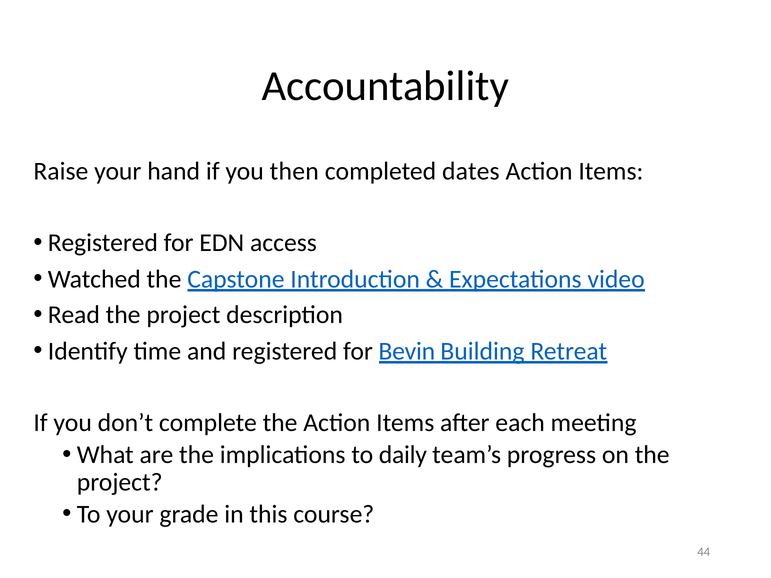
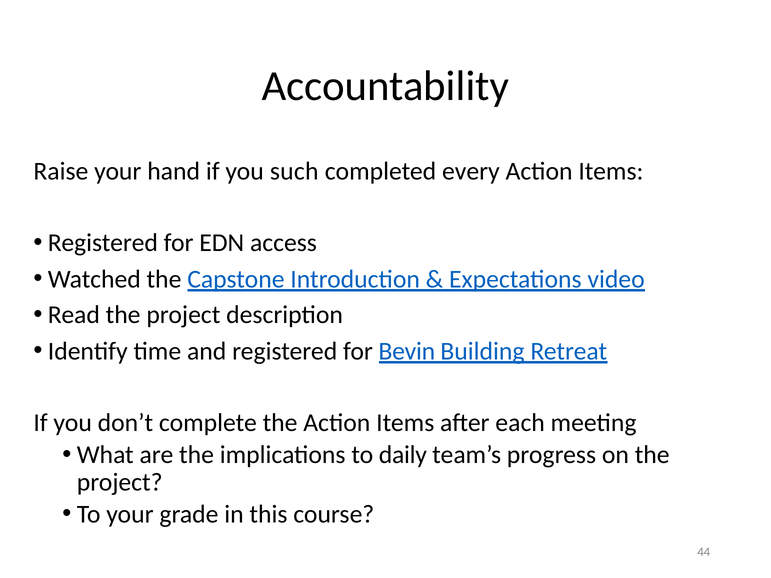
then: then -> such (294, 172)
dates: dates -> every (471, 172)
